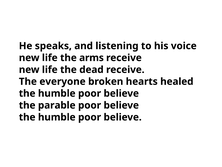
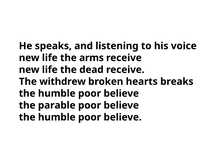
everyone: everyone -> withdrew (63, 81)
healed: healed -> breaks (177, 81)
